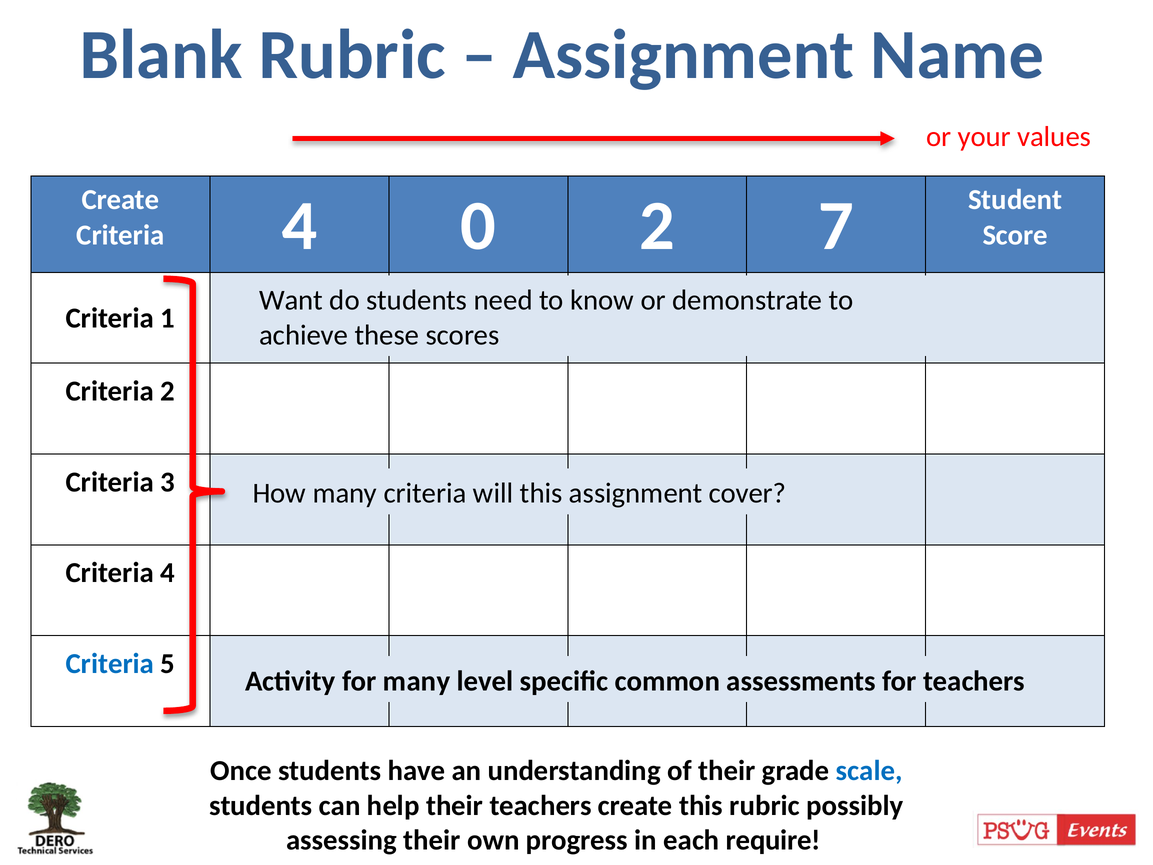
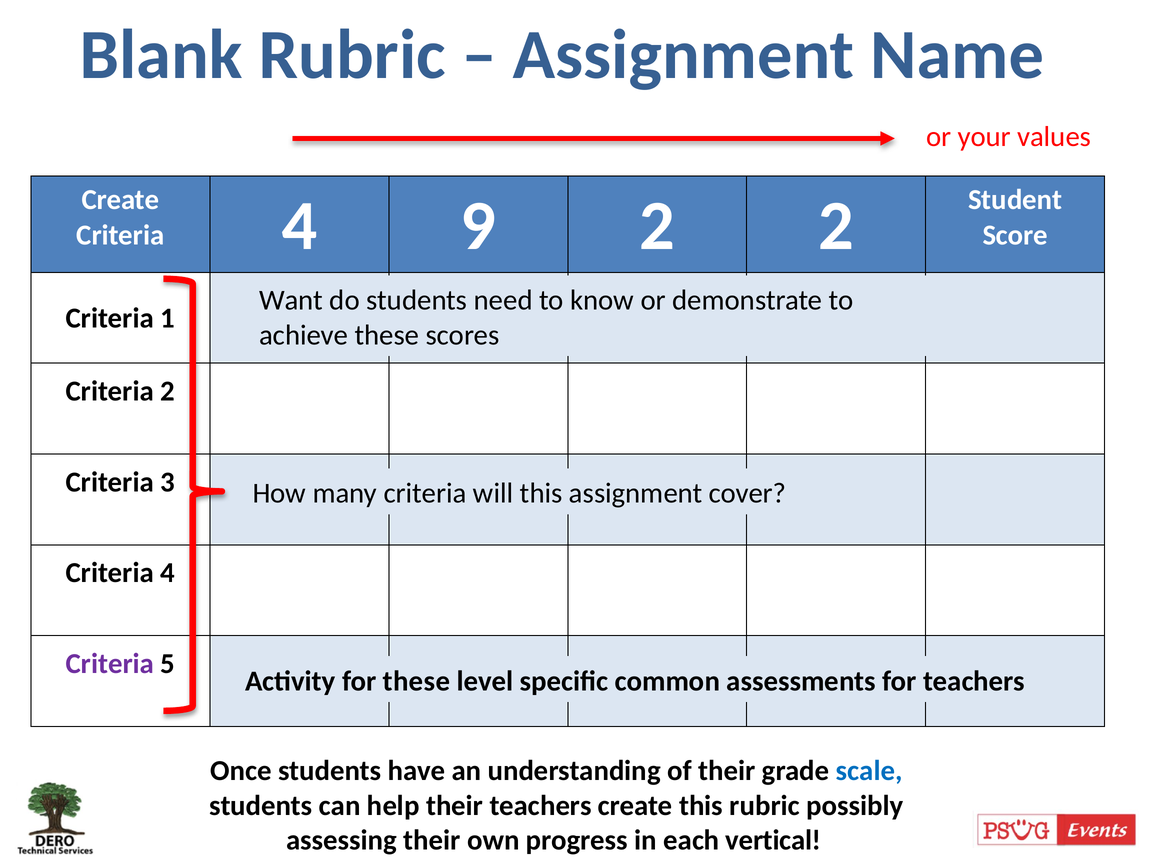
0: 0 -> 9 (478, 226)
2 7: 7 -> 2 (836, 226)
Criteria colour: blue -> purple (110, 664)
for many: many -> these (417, 681)
require: require -> vertical (773, 840)
